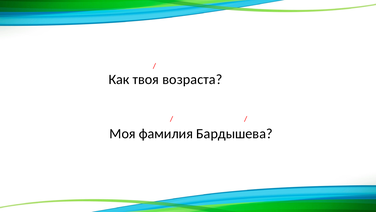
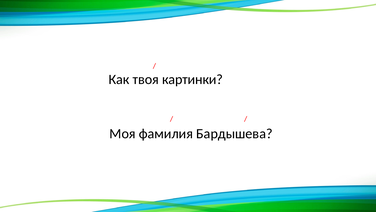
возраста: возраста -> картинки (193, 79)
